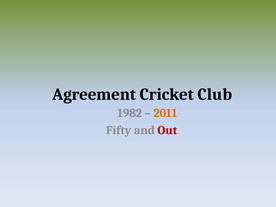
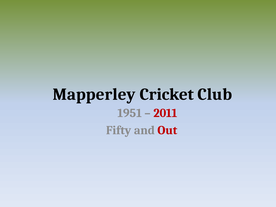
Agreement: Agreement -> Mapperley (94, 94)
1982: 1982 -> 1951 (130, 113)
2011 colour: orange -> red (165, 113)
